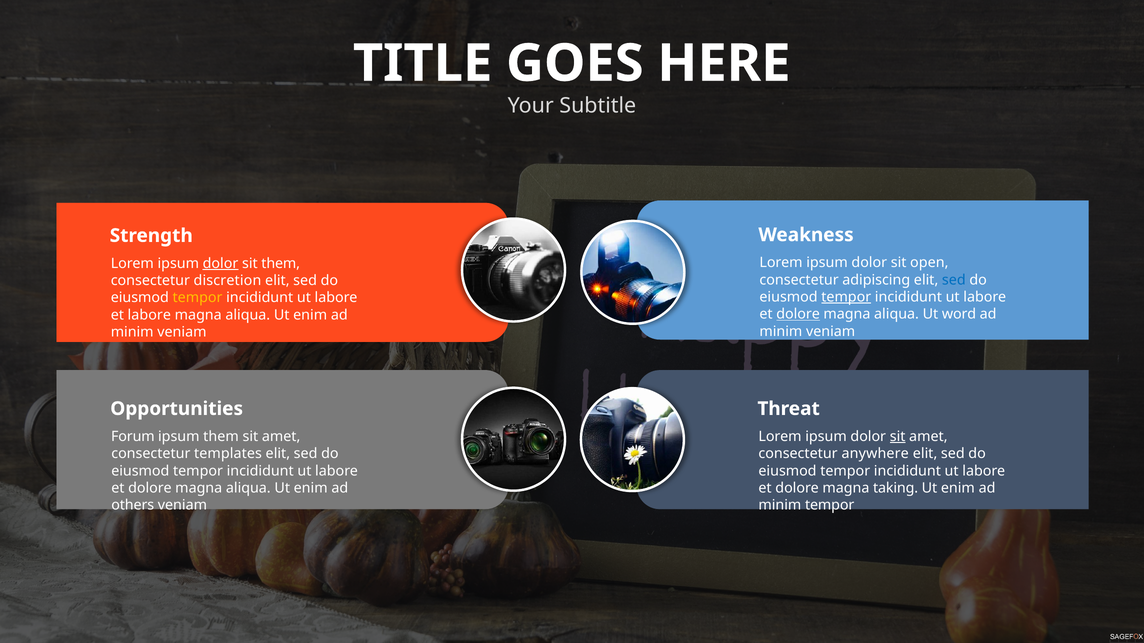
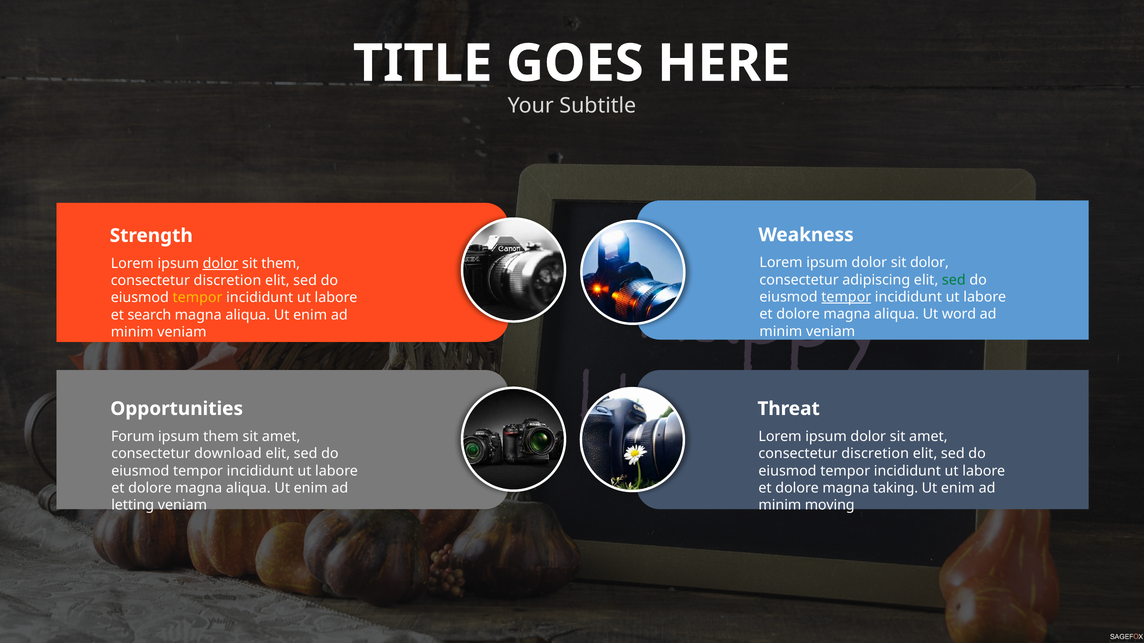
sit open: open -> dolor (929, 263)
sed colour: blue -> green (954, 280)
dolore underline: present -> none (798, 314)
et labore: labore -> search (149, 315)
sit underline: present -> none (898, 437)
templates: templates -> download (228, 454)
anywhere: anywhere -> discretion (875, 454)
others: others -> letting (133, 505)
minim tempor: tempor -> moving (830, 505)
